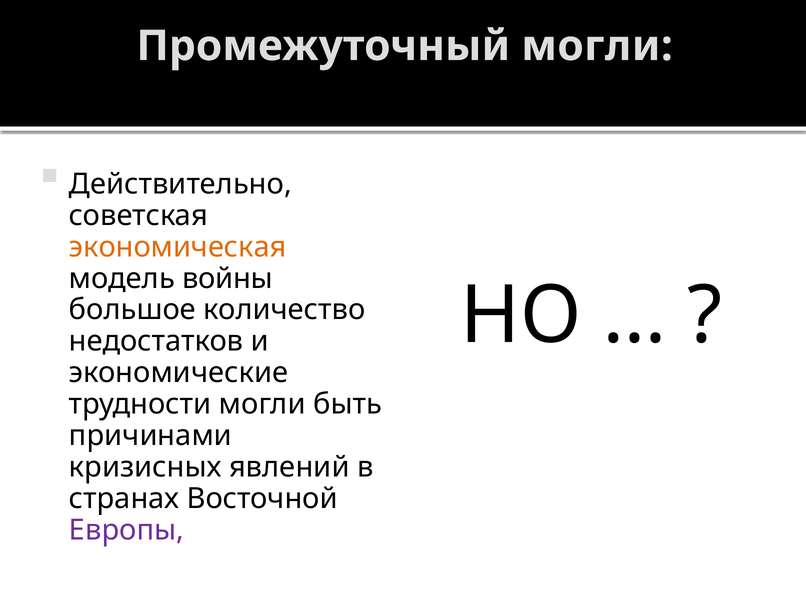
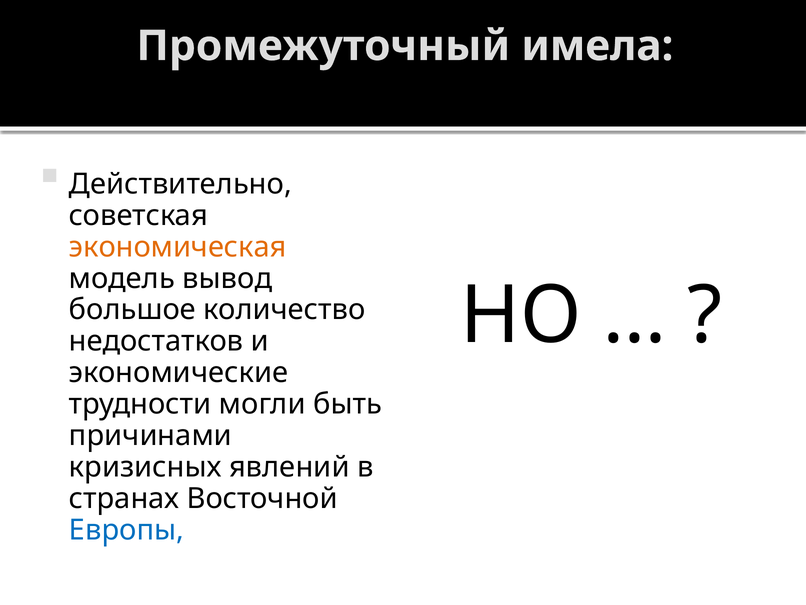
Промежуточный могли: могли -> имела (597, 46)
войны: войны -> вывод (227, 278)
Европы colour: purple -> blue (126, 529)
